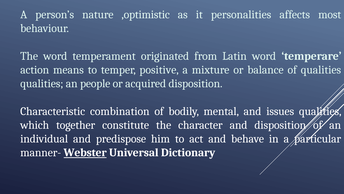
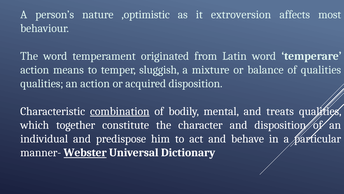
personalities: personalities -> extroversion (241, 15)
positive: positive -> sluggish (159, 70)
an people: people -> action (95, 83)
combination underline: none -> present (120, 111)
issues: issues -> treats (280, 111)
